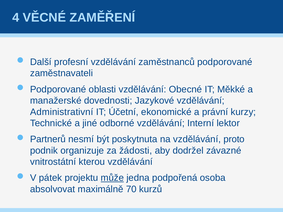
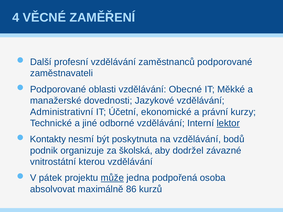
lektor underline: none -> present (228, 123)
Partnerů: Partnerů -> Kontakty (48, 139)
proto: proto -> bodů (234, 139)
žádosti: žádosti -> školská (136, 151)
70: 70 -> 86 (131, 189)
